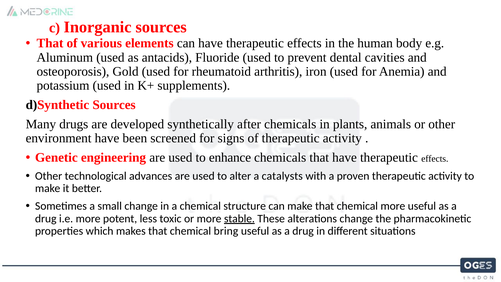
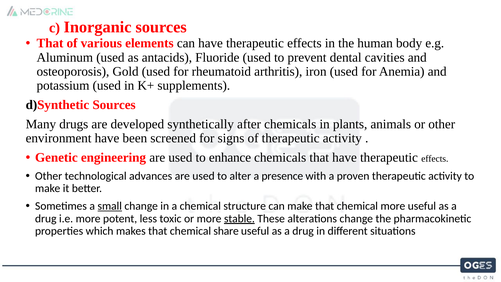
catalysts: catalysts -> presence (282, 176)
small underline: none -> present (110, 206)
bring: bring -> share (226, 231)
